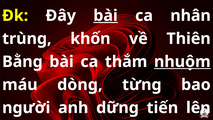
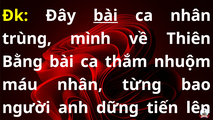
khốn: khốn -> mình (90, 39)
nhuộm underline: present -> none (182, 62)
máu dòng: dòng -> nhân (80, 85)
